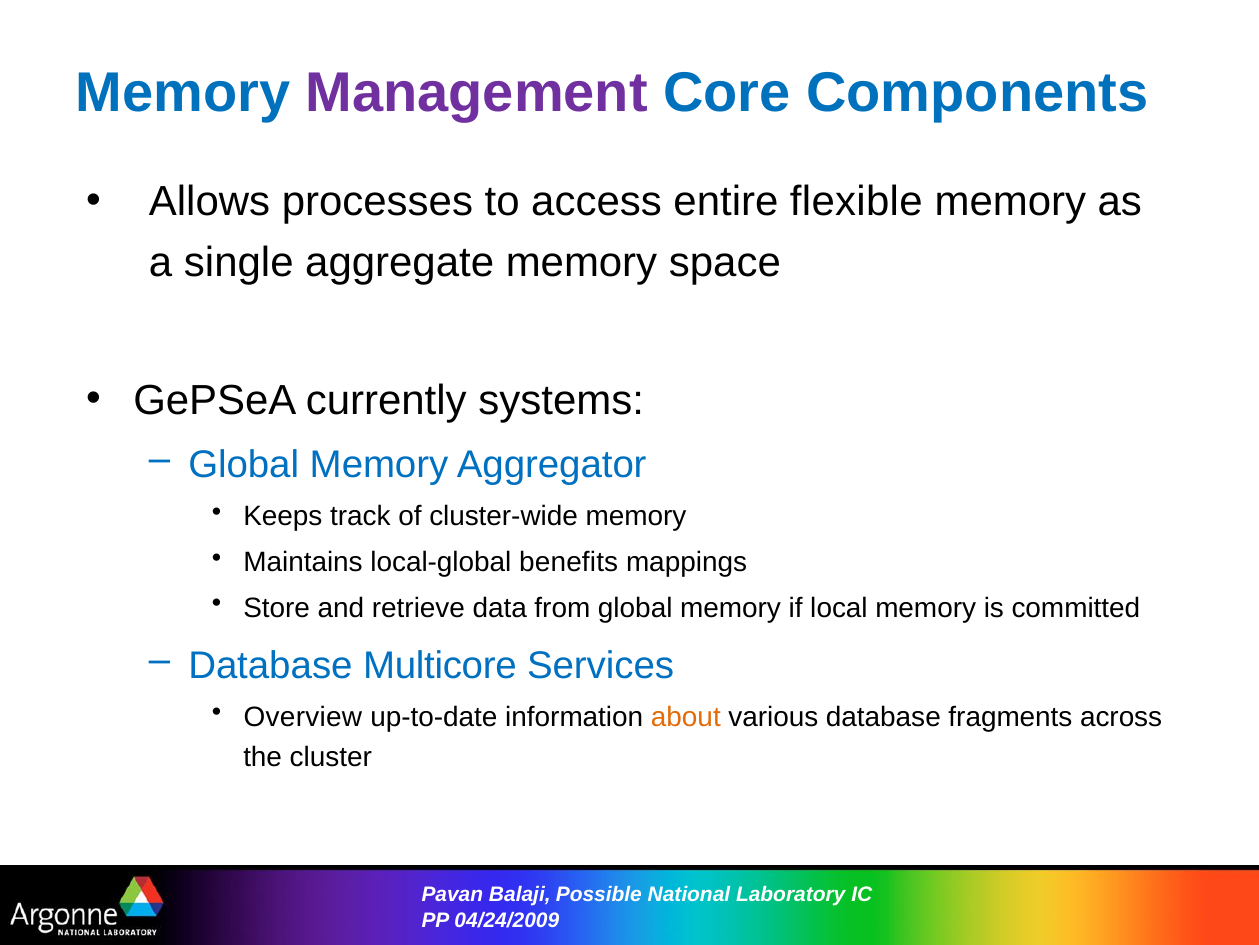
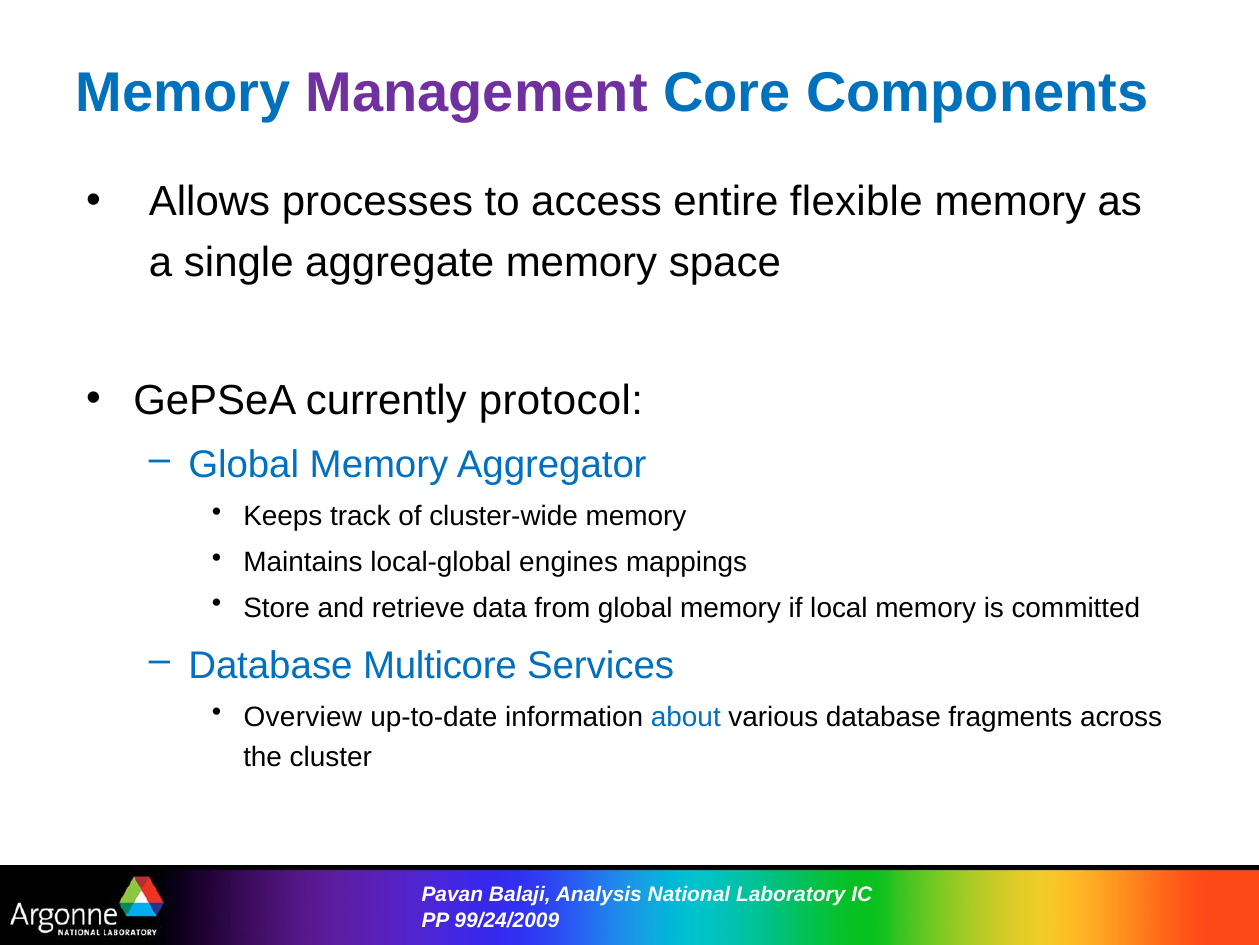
systems: systems -> protocol (561, 400)
benefits: benefits -> engines (569, 562)
about colour: orange -> blue (686, 717)
Possible: Possible -> Analysis (599, 893)
04/24/2009: 04/24/2009 -> 99/24/2009 (507, 919)
